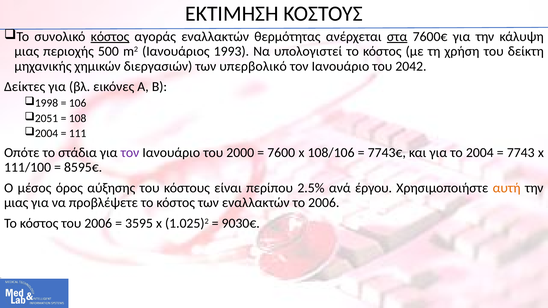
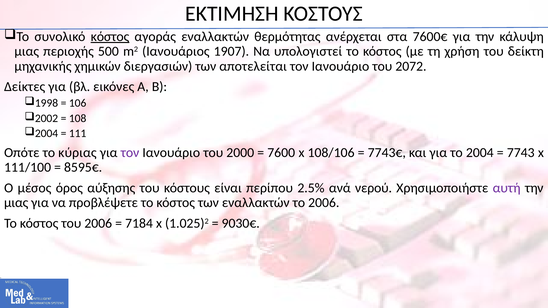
στα underline: present -> none (397, 37)
1993: 1993 -> 1907 (231, 51)
υπερβολικό: υπερβολικό -> αποτελείται (253, 66)
2042: 2042 -> 2072 (411, 66)
2051: 2051 -> 2002 (46, 118)
στάδια: στάδια -> κύριας (77, 153)
έργου: έργου -> νερού (374, 188)
αυτή colour: orange -> purple (507, 188)
3595: 3595 -> 7184 (139, 223)
